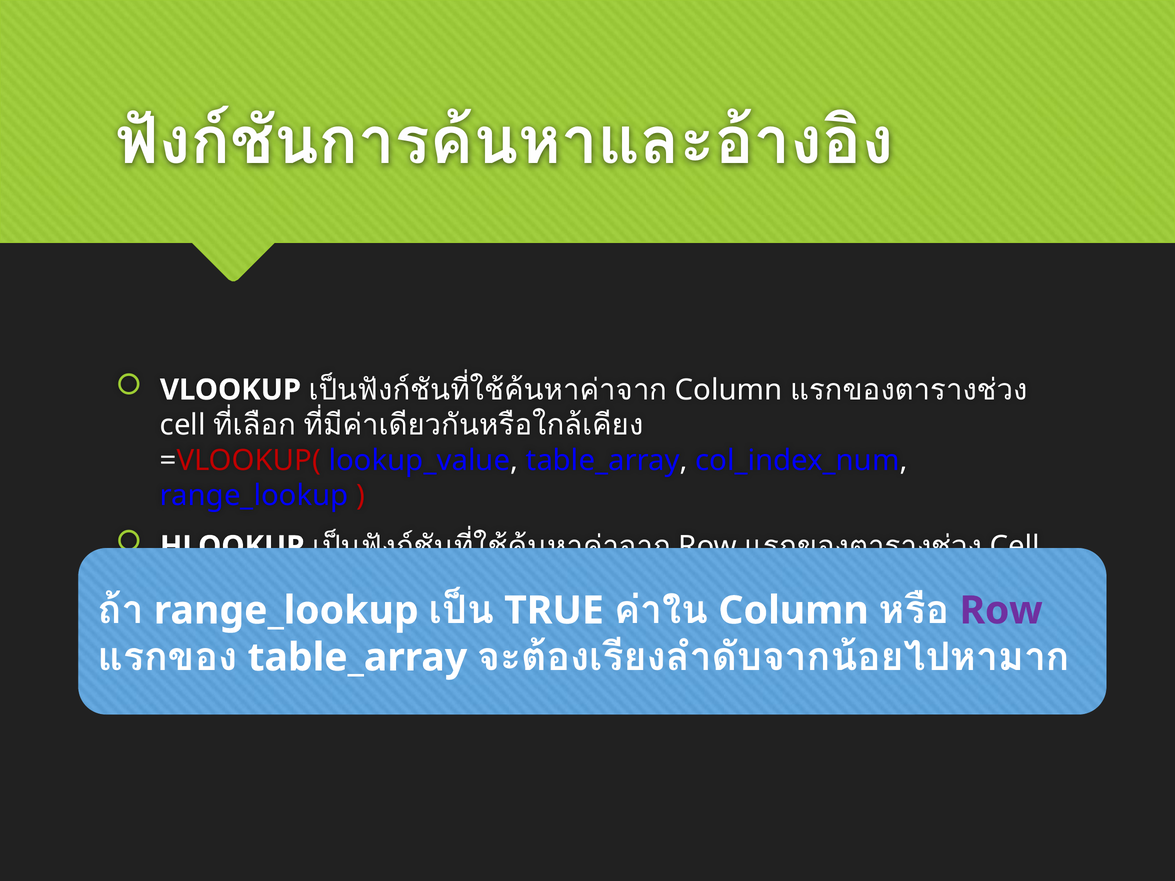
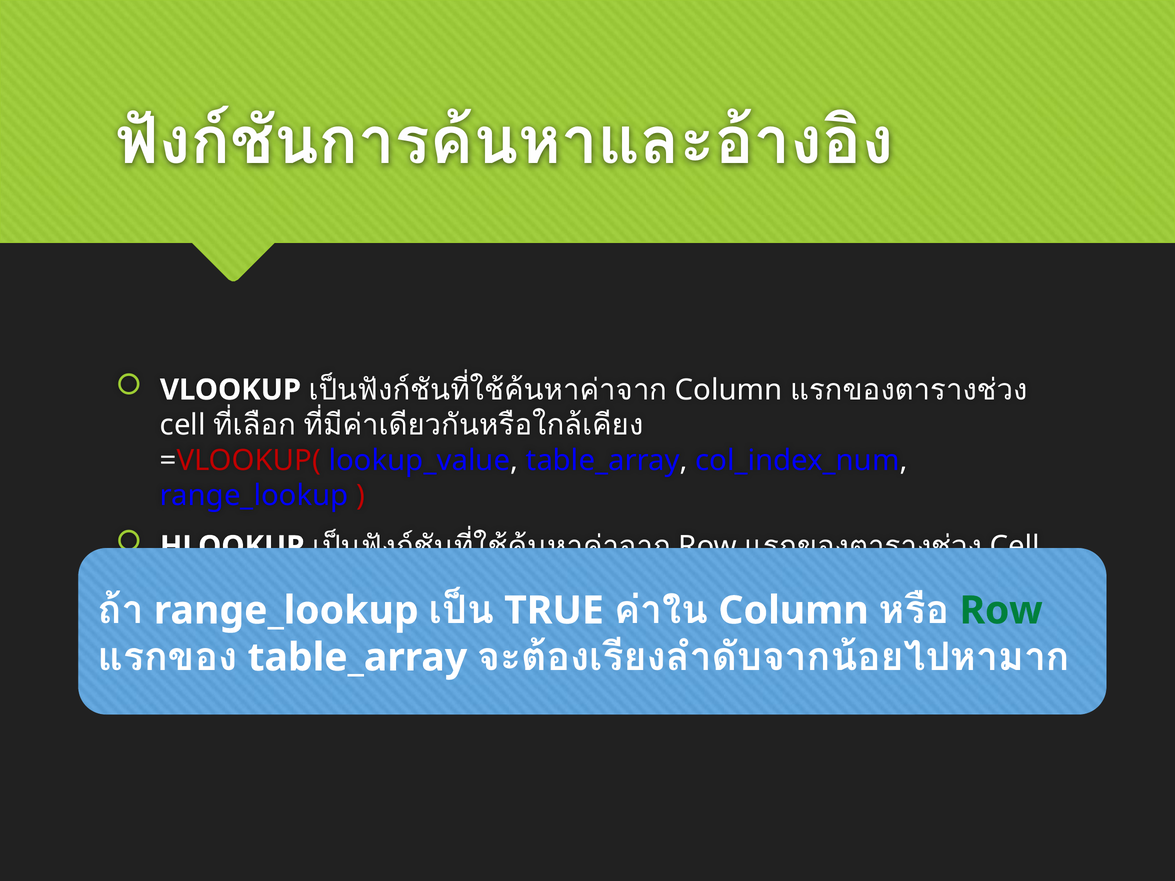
Row colour: purple -> green (1001, 611)
